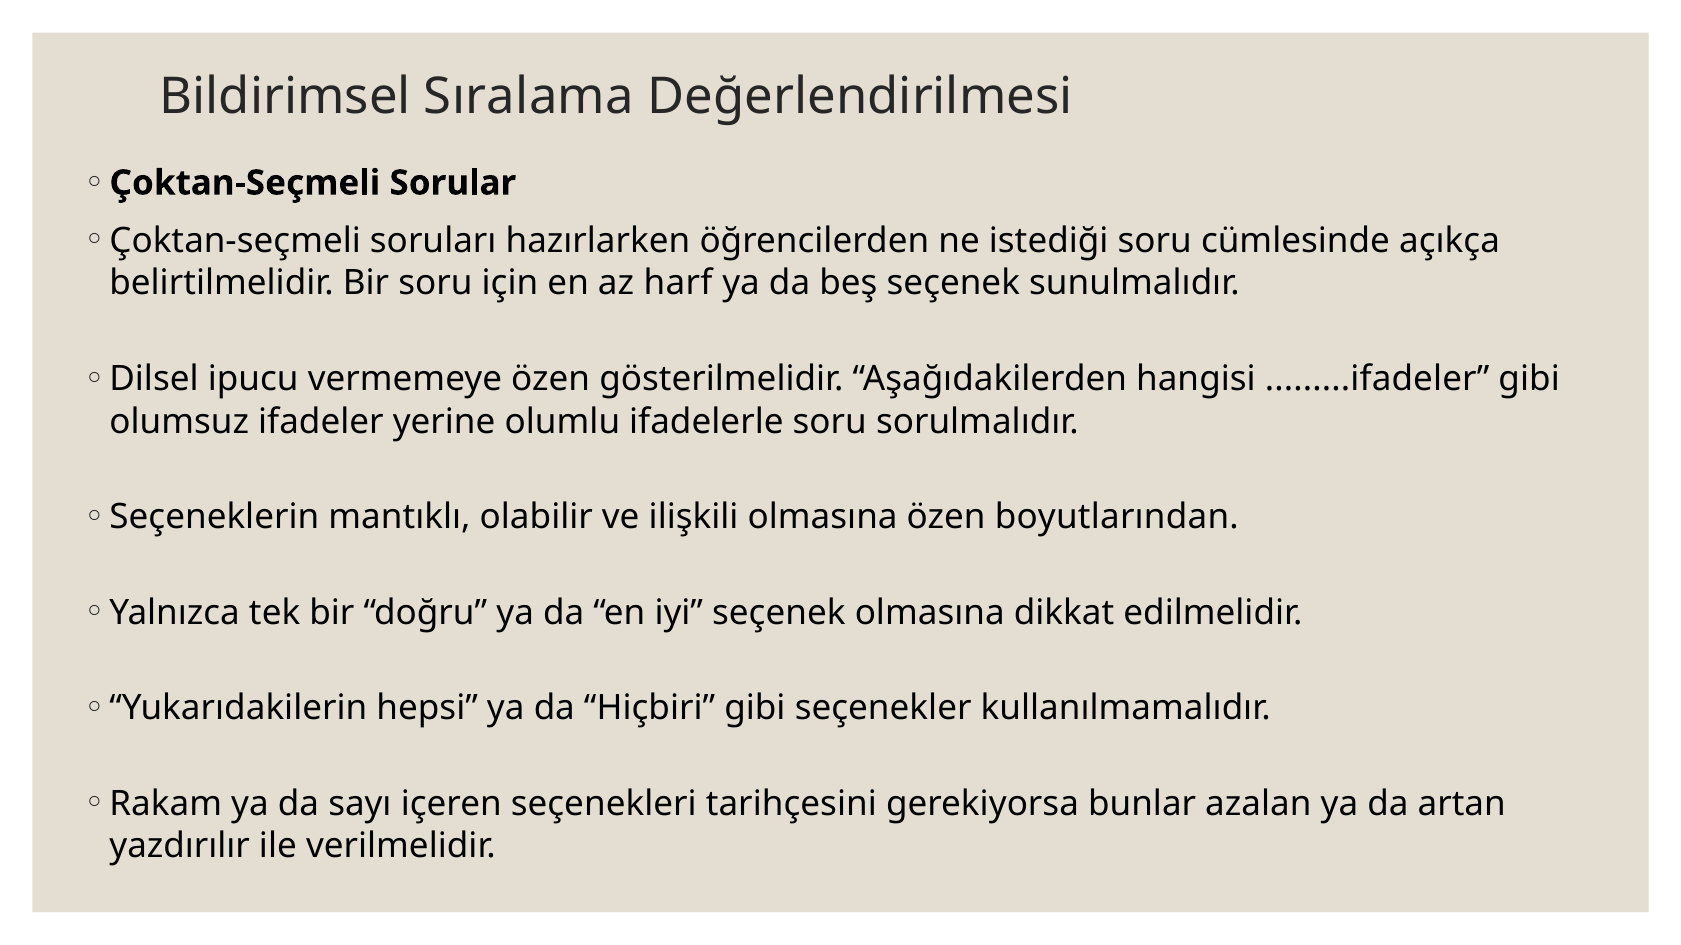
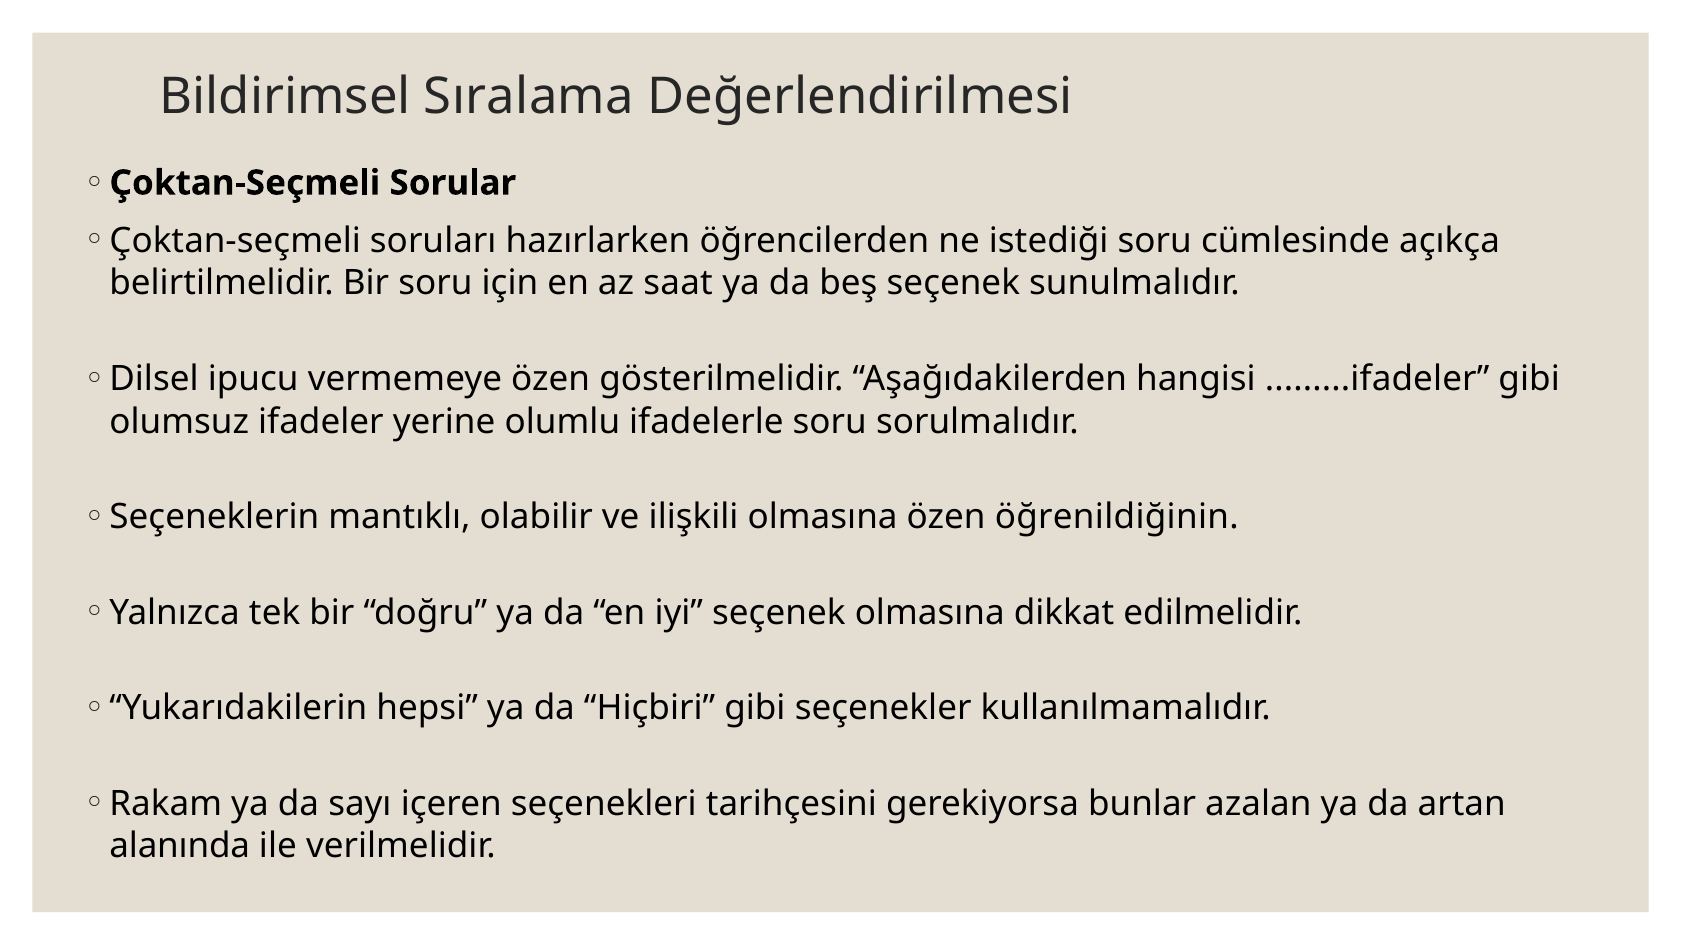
harf: harf -> saat (678, 283)
boyutlarından: boyutlarından -> öğrenildiğinin (1117, 517)
yazdırılır: yazdırılır -> alanında (180, 846)
